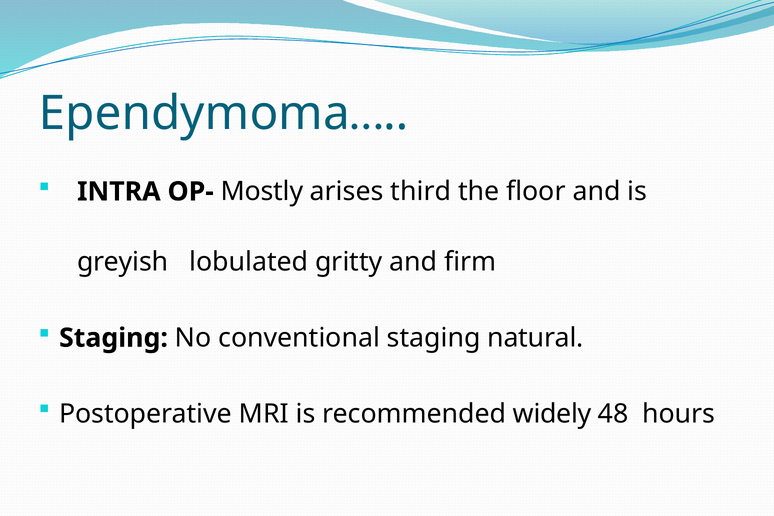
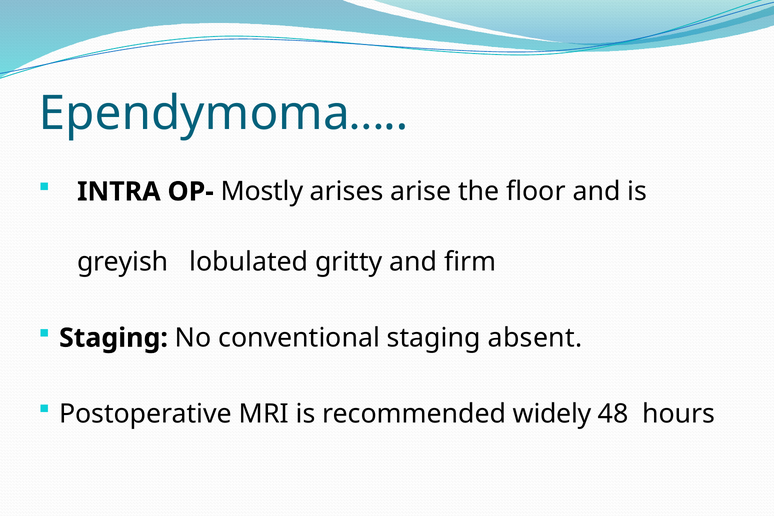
third: third -> arise (421, 192)
natural: natural -> absent (535, 338)
